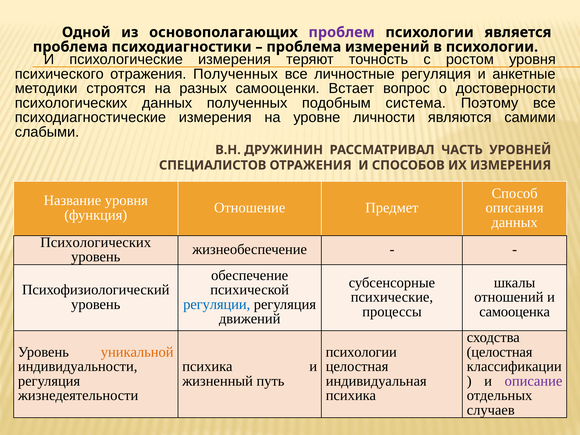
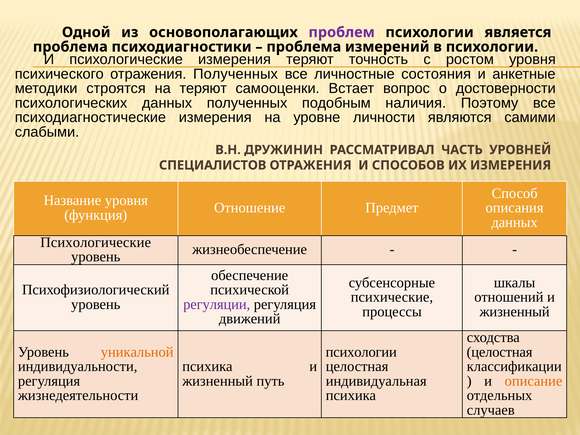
личностные регуляция: регуляция -> состояния (436, 74)
на разных: разных -> теряют (203, 88)
система: система -> наличия (416, 103)
Психологических: Психологических -> Психологические (96, 242)
регуляции colour: blue -> purple (217, 304)
самооценка: самооценка -> жизненный (515, 312)
описание colour: purple -> orange (534, 381)
